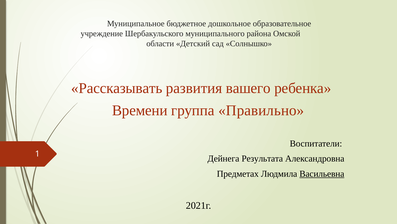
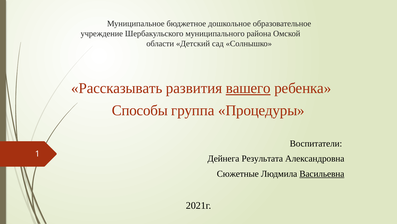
вашего underline: none -> present (248, 88)
Времени: Времени -> Способы (140, 110)
Правильно: Правильно -> Процедуры (261, 110)
Предметах: Предметах -> Сюжетные (238, 173)
